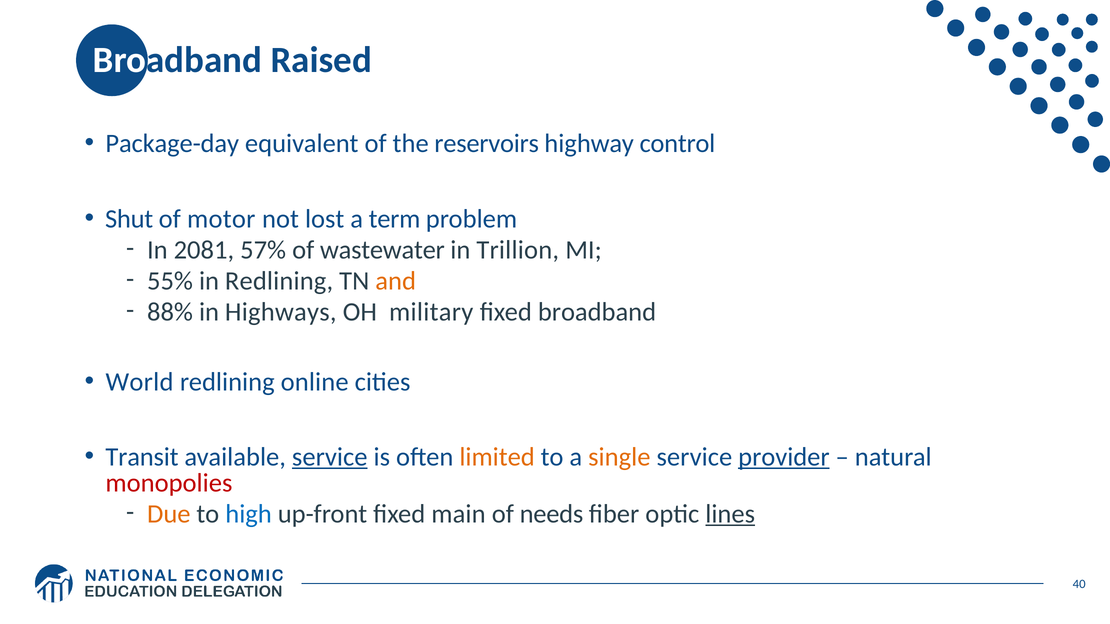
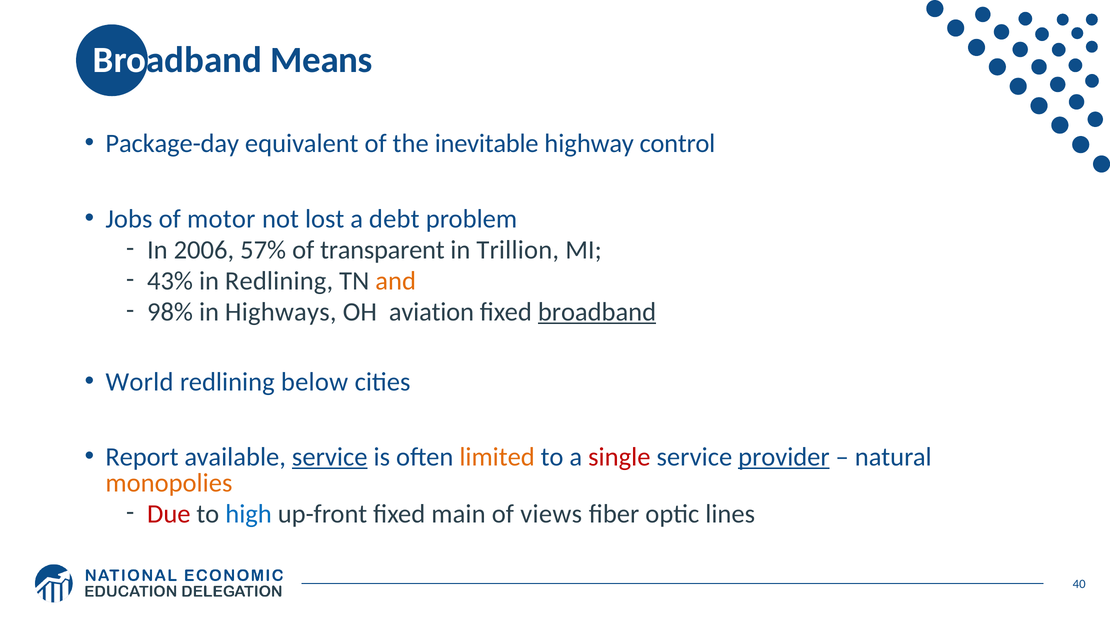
Raised: Raised -> Means (321, 60)
reservoirs: reservoirs -> inevitable (487, 144)
Shut: Shut -> Jobs (129, 219)
term: term -> debt (394, 219)
2081: 2081 -> 2006 (204, 250)
wastewater: wastewater -> transparent (382, 250)
55%: 55% -> 43% (170, 281)
88%: 88% -> 98% (170, 312)
military: military -> aviation (431, 312)
broadband underline: none -> present (597, 312)
online: online -> below (315, 382)
Transit: Transit -> Report (142, 457)
single colour: orange -> red (619, 457)
monopolies colour: red -> orange (169, 483)
Due colour: orange -> red (169, 514)
needs: needs -> views (551, 514)
lines underline: present -> none (730, 514)
